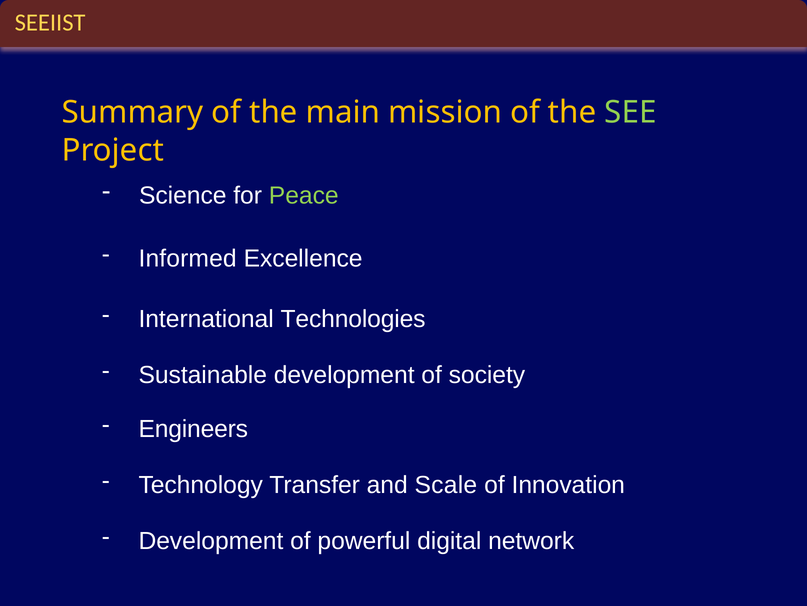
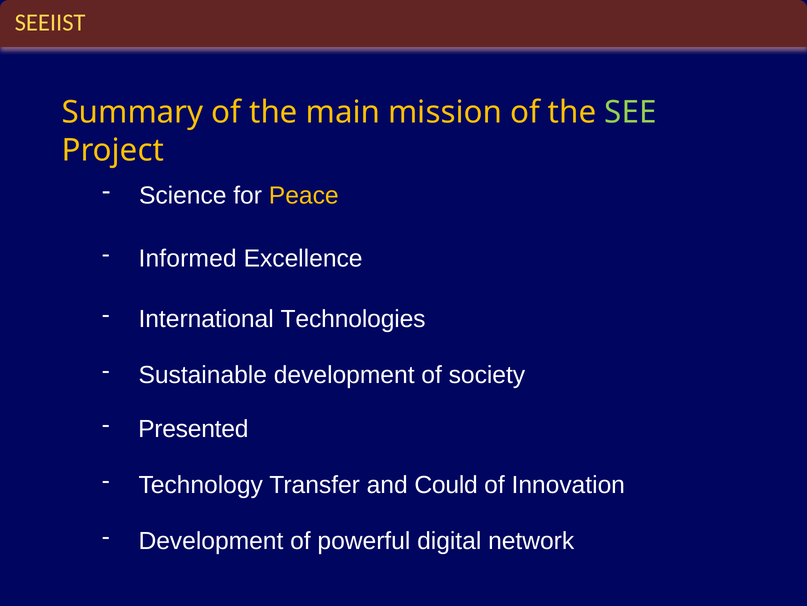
Peace colour: light green -> yellow (304, 195)
Engineers: Engineers -> Presented (193, 428)
Scale: Scale -> Could (446, 485)
